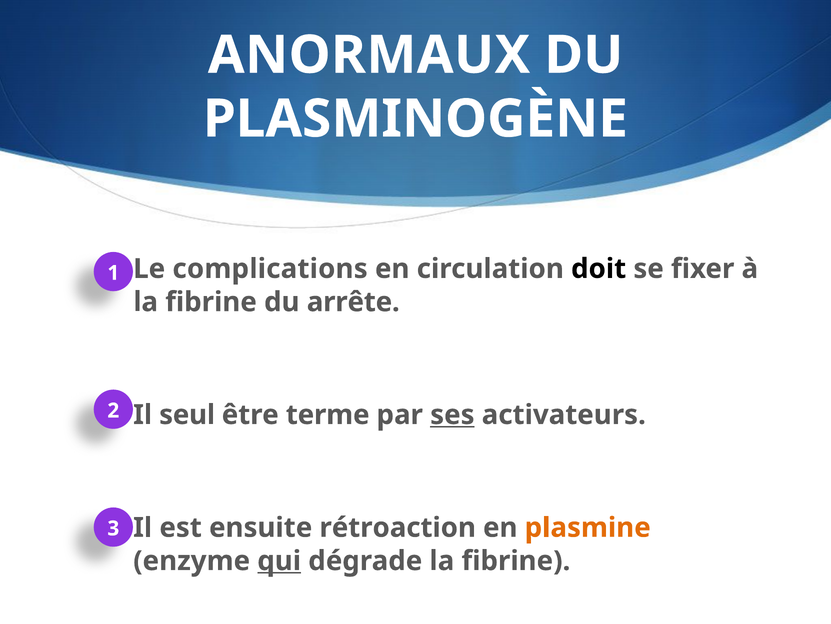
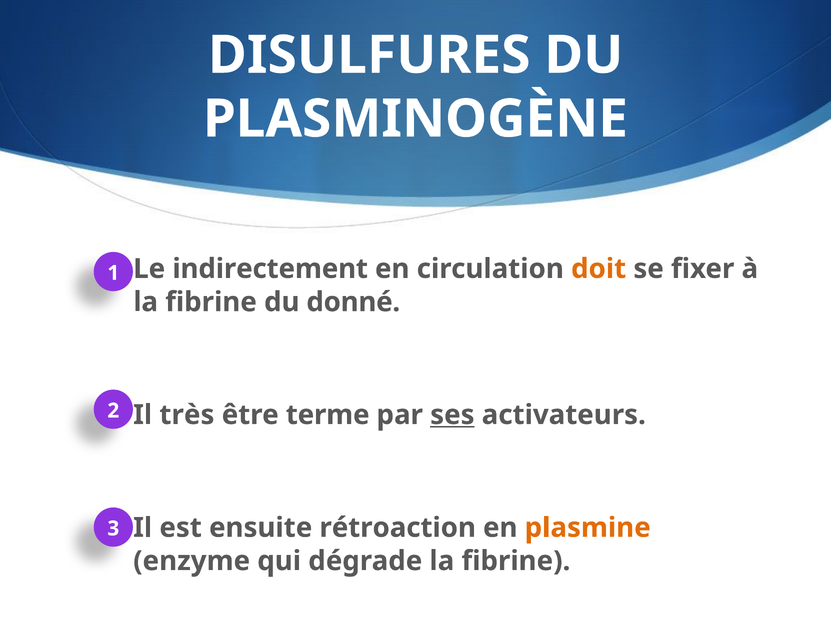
ANORMAUX: ANORMAUX -> DISULFURES (369, 55)
complications: complications -> indirectement (270, 268)
doit colour: black -> orange (599, 268)
arrête: arrête -> donné (353, 302)
seul: seul -> très (187, 414)
qui underline: present -> none (279, 560)
